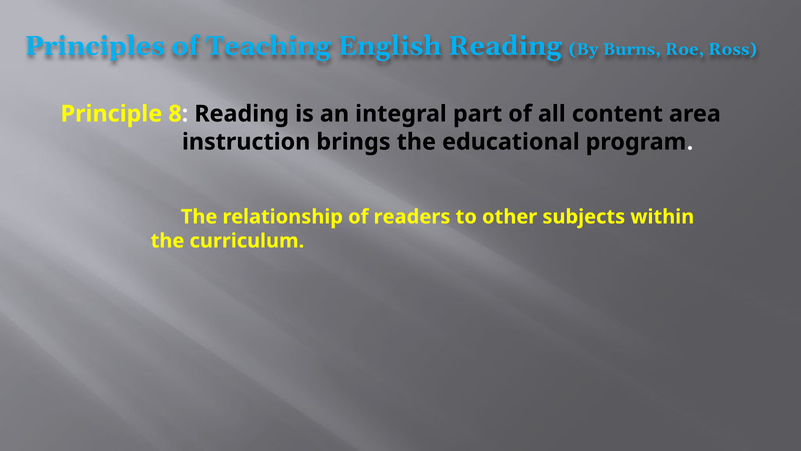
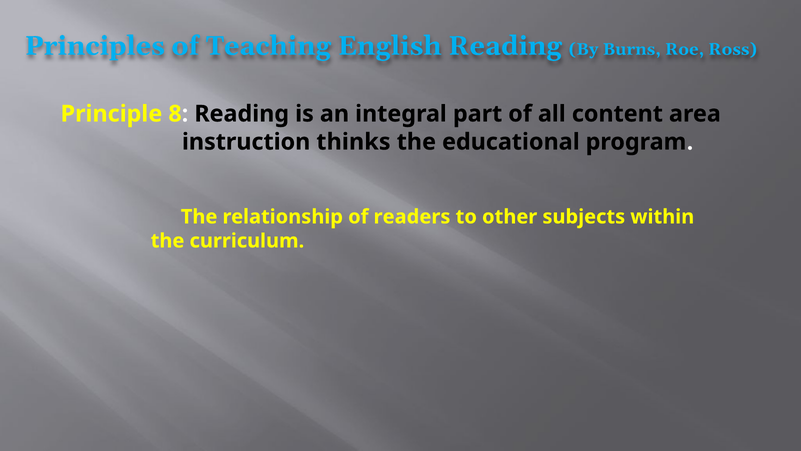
brings: brings -> thinks (353, 142)
